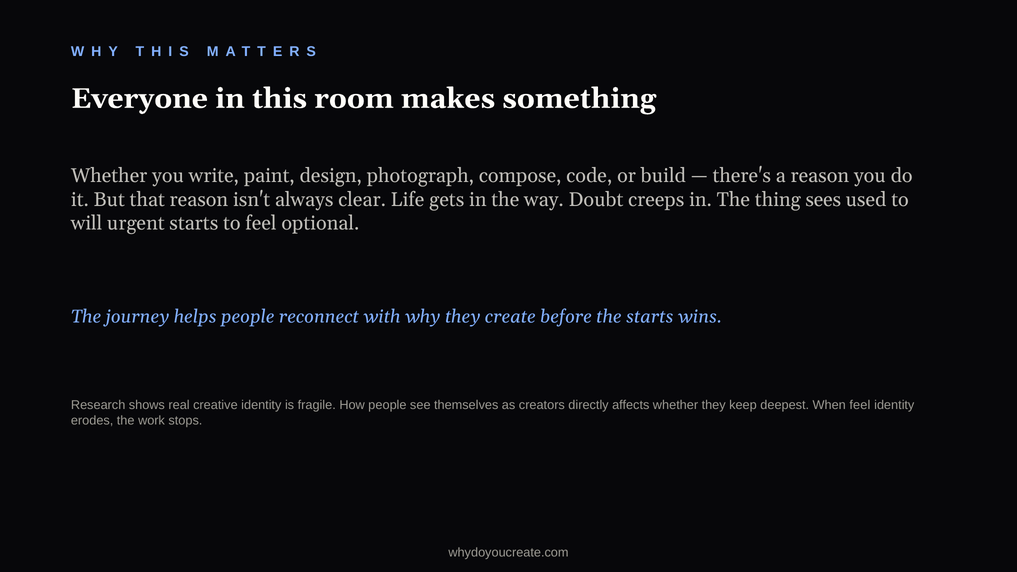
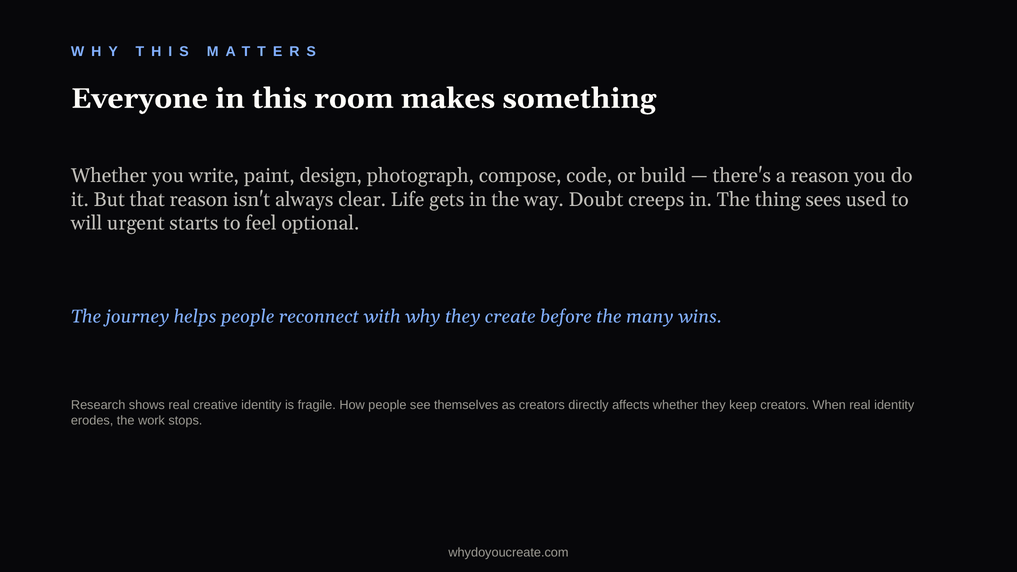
the starts: starts -> many (650, 316)
keep deepest: deepest -> creators (785, 405)
When feel: feel -> real (860, 405)
